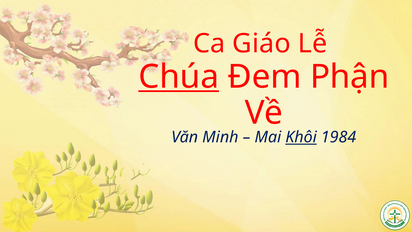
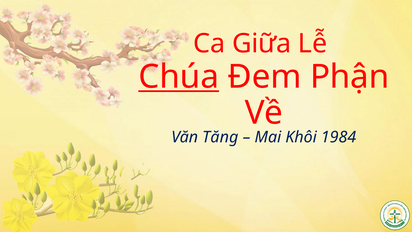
Giáo: Giáo -> Giữa (262, 44)
Minh: Minh -> Tăng (220, 137)
Khôi underline: present -> none (301, 137)
